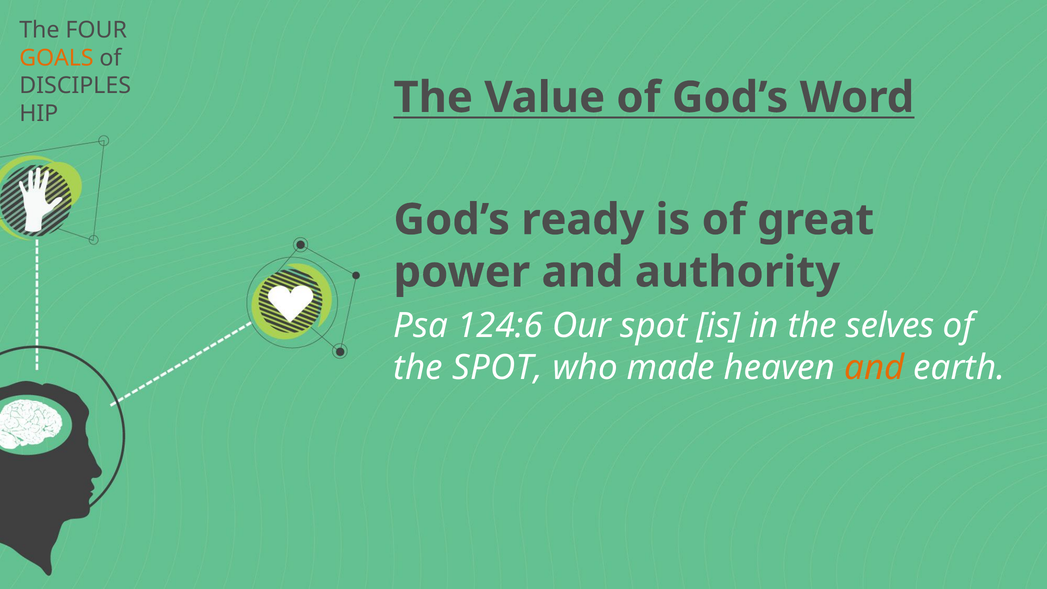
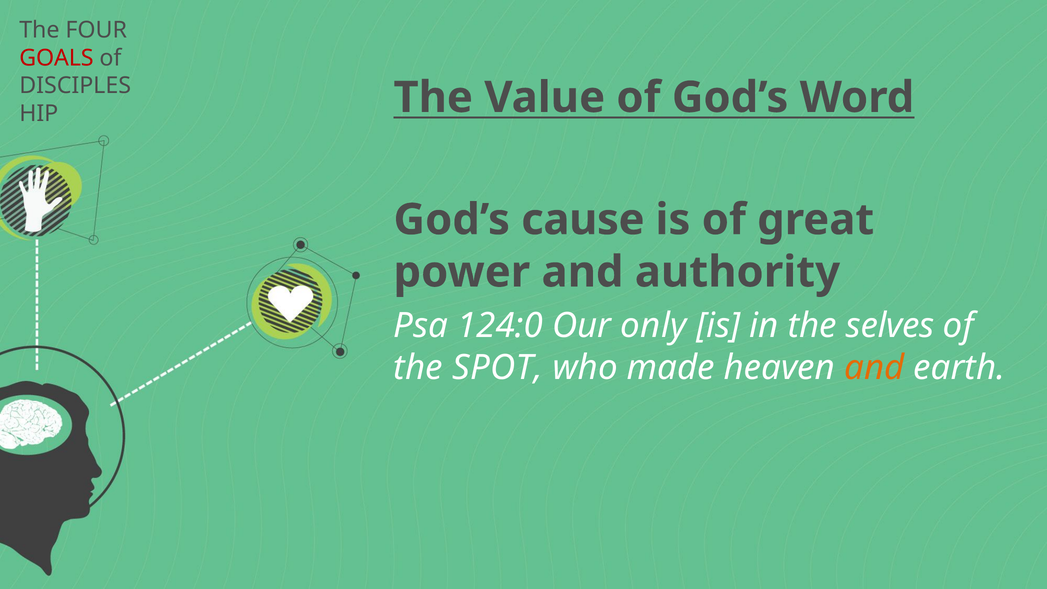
GOALS colour: orange -> red (56, 58)
ready: ready -> cause (583, 220)
124:6: 124:6 -> 124:0 (500, 326)
Our spot: spot -> only (654, 326)
